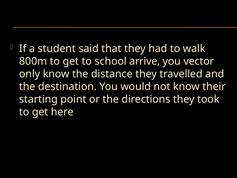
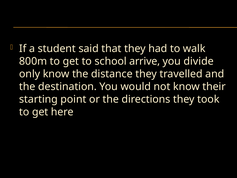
vector: vector -> divide (199, 61)
